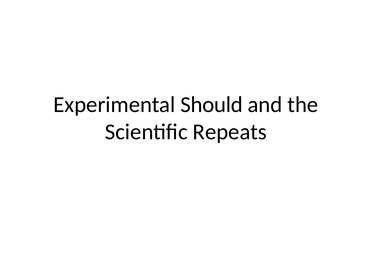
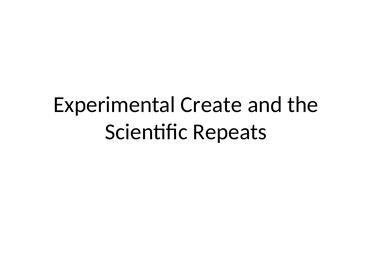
Should: Should -> Create (211, 105)
